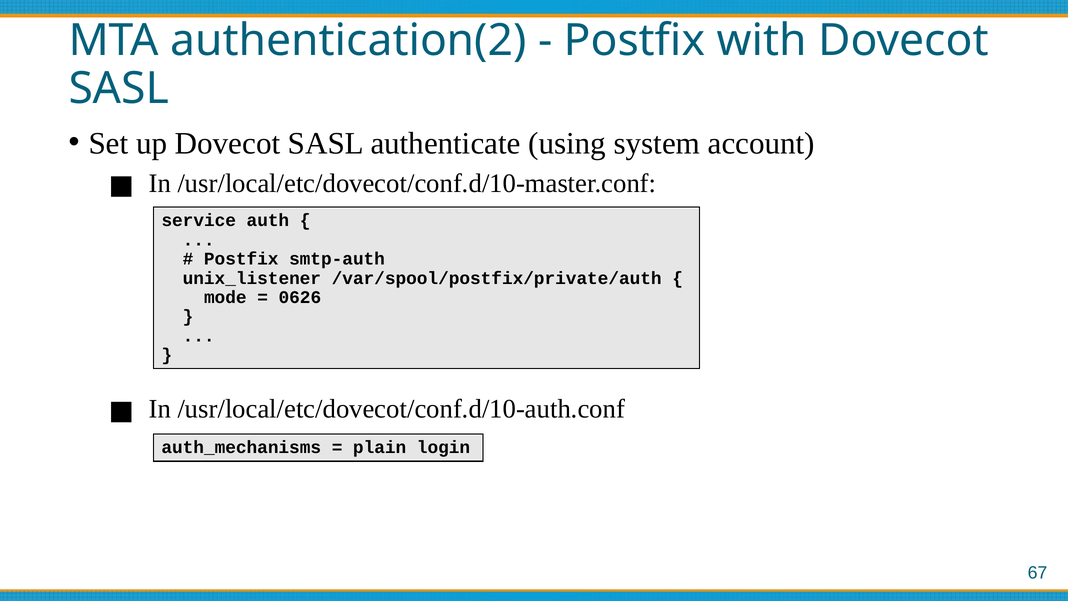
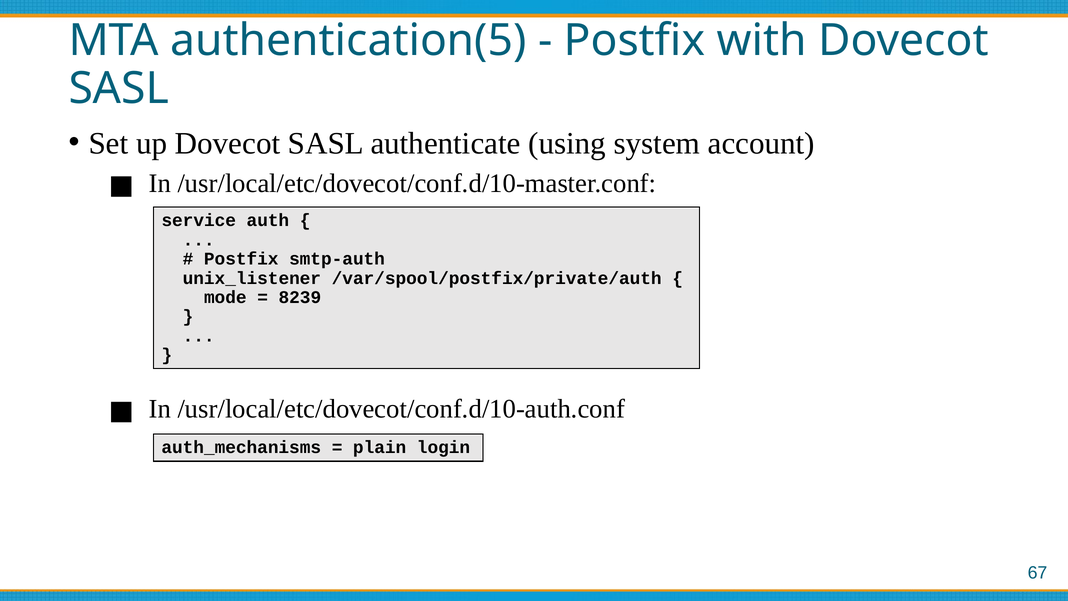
authentication(2: authentication(2 -> authentication(5 (348, 41)
0626: 0626 -> 8239 (300, 297)
